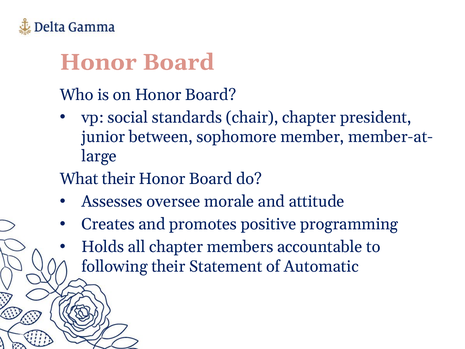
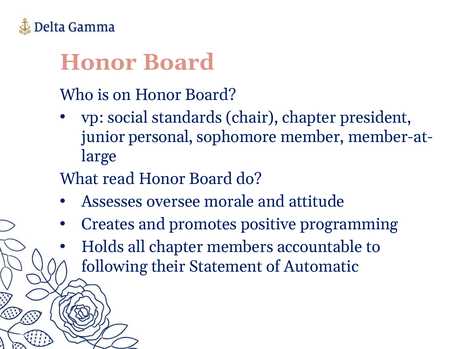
between: between -> personal (161, 137)
What their: their -> read (119, 179)
